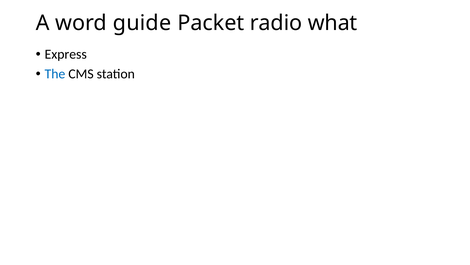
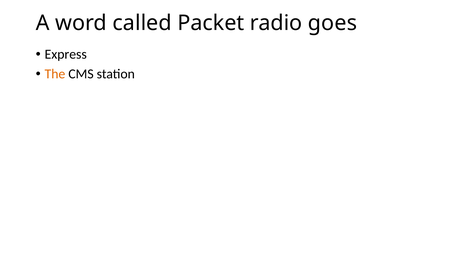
guide: guide -> called (142, 23)
what: what -> goes (332, 23)
The colour: blue -> orange (55, 74)
